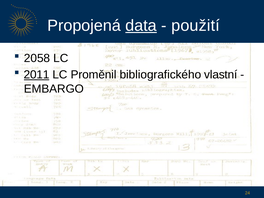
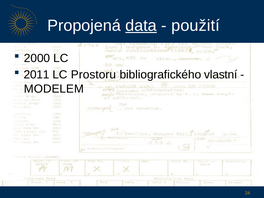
2058: 2058 -> 2000 (37, 58)
2011 underline: present -> none (37, 75)
Proměnil: Proměnil -> Prostoru (93, 75)
EMBARGO: EMBARGO -> MODELEM (54, 89)
